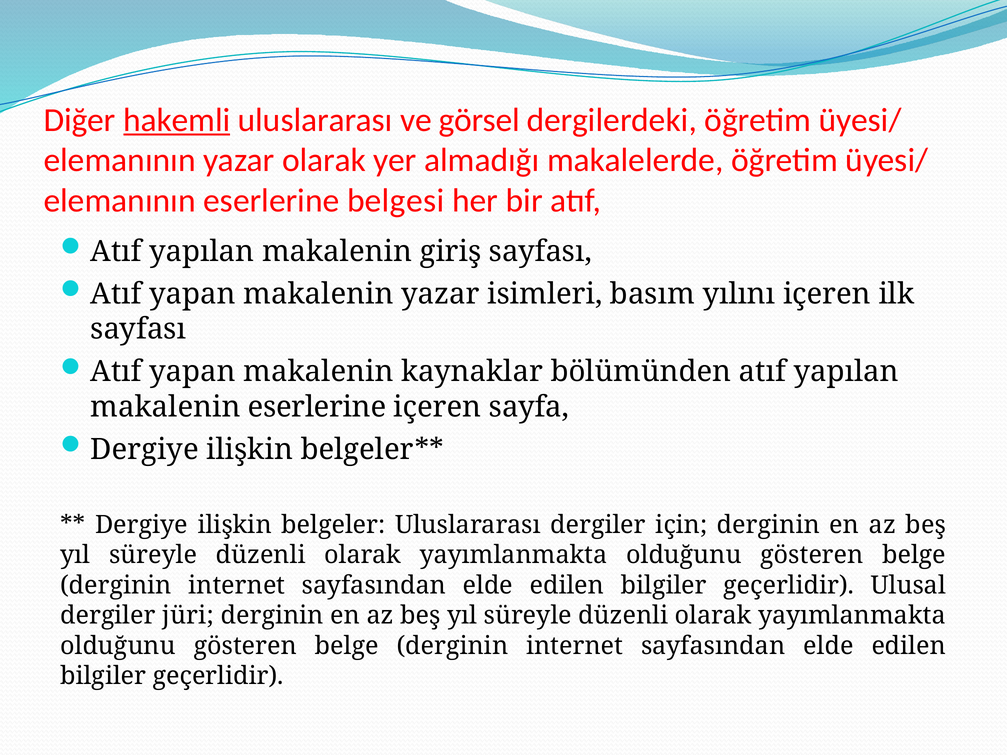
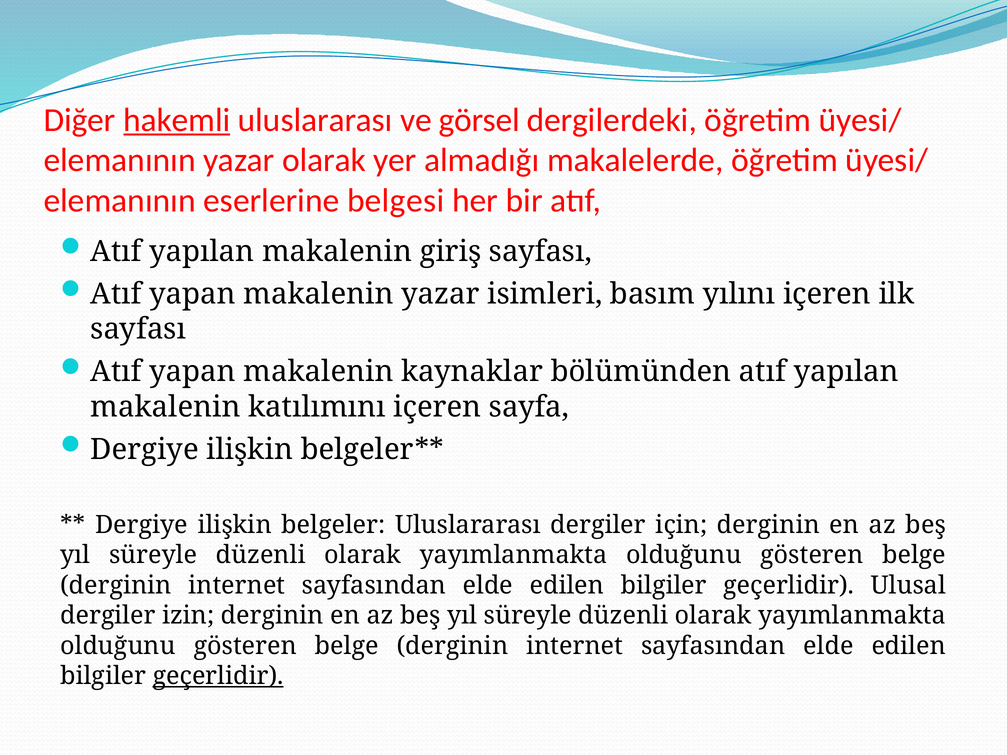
makalenin eserlerine: eserlerine -> katılımını (317, 407)
jüri: jüri -> izin (188, 616)
geçerlidir underline: none -> present (218, 676)
